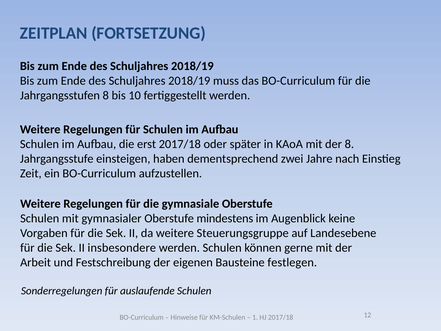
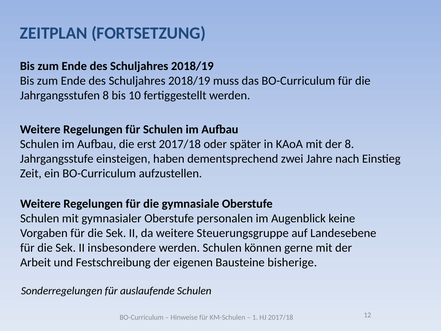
mindestens: mindestens -> personalen (225, 218)
festlegen: festlegen -> bisherige (292, 262)
